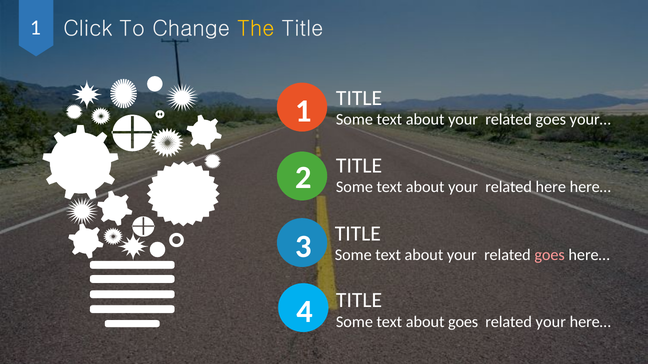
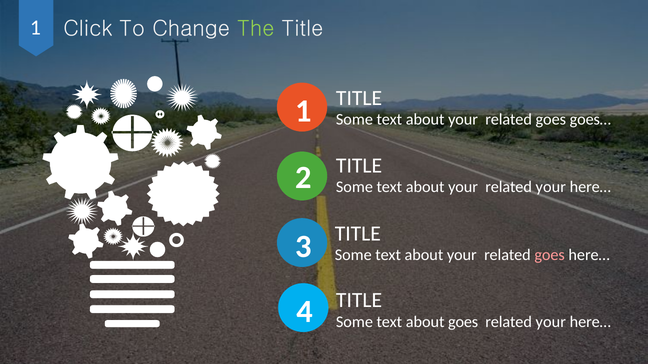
The colour: yellow -> light green (256, 29)
your…: your… -> goes… (590, 120)
your related here: here -> your (551, 187)
